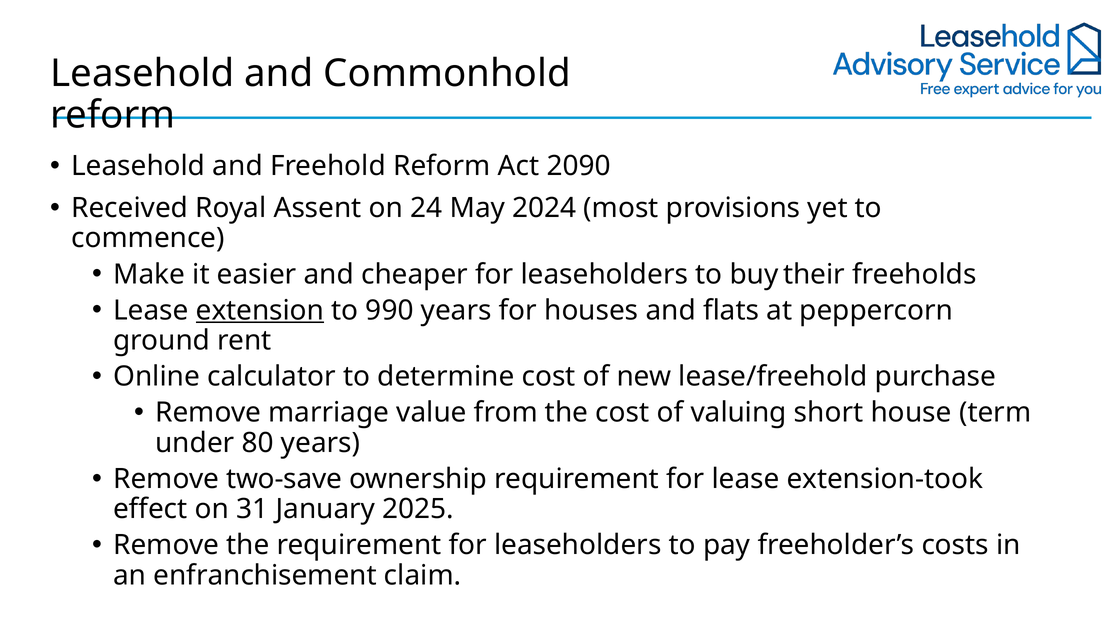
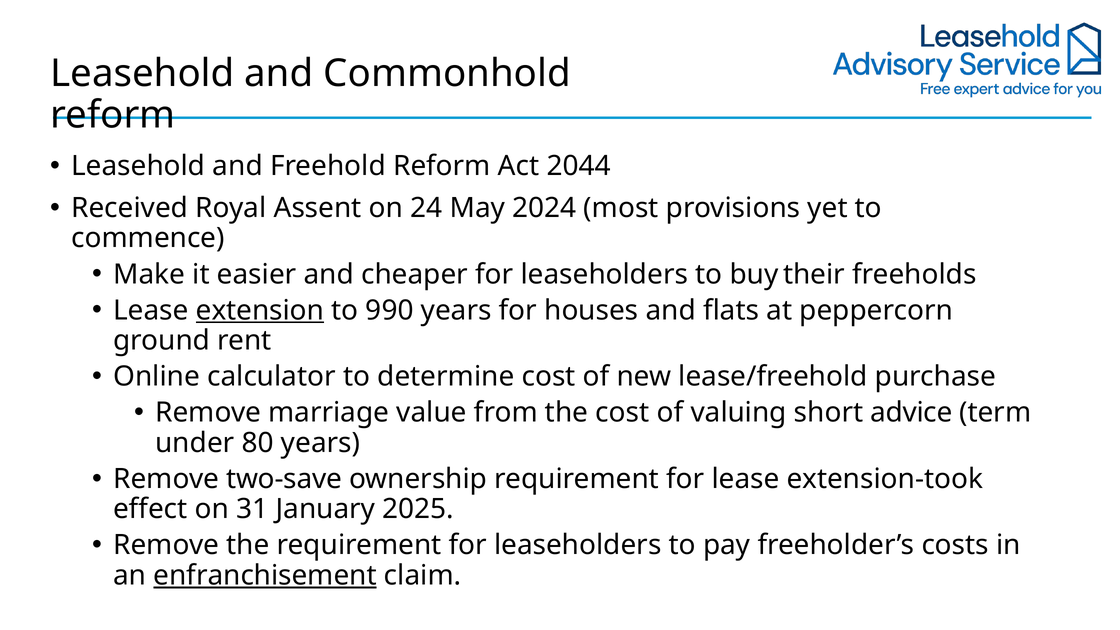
2090: 2090 -> 2044 (579, 166)
house: house -> advice (911, 413)
enfranchisement underline: none -> present (265, 575)
